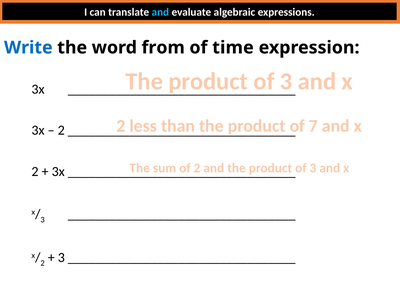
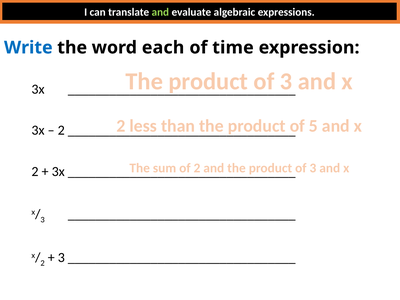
and colour: light blue -> light green (160, 12)
from: from -> each (163, 48)
7: 7 -> 5 (313, 126)
